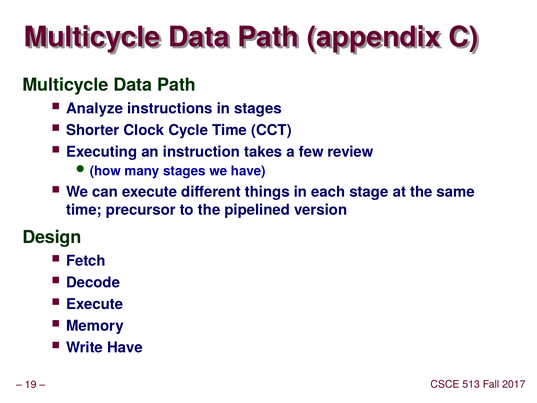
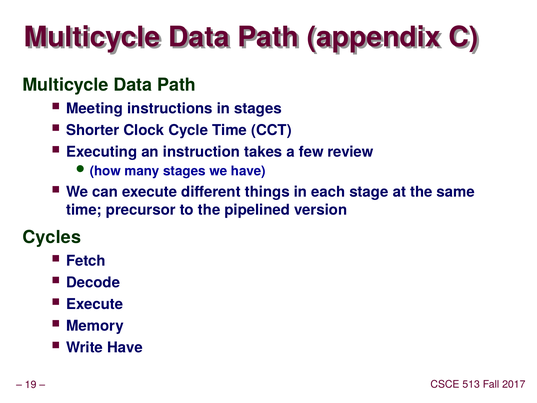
Analyze: Analyze -> Meeting (95, 108)
Design: Design -> Cycles (52, 237)
